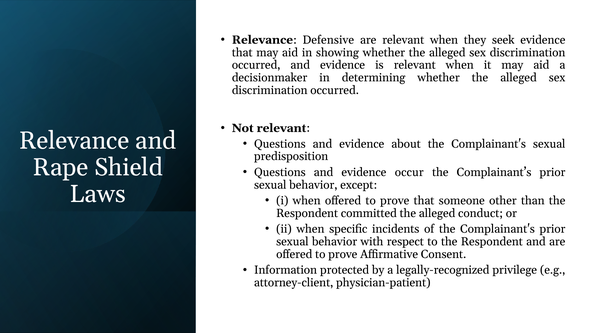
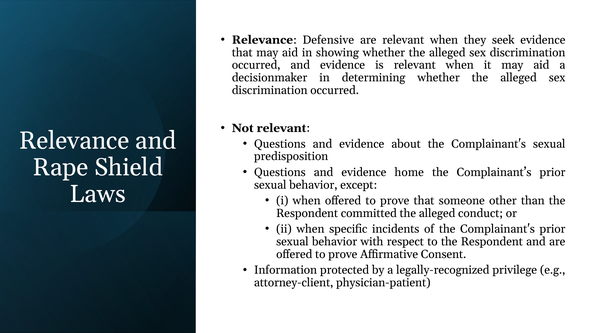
occur: occur -> home (409, 172)
